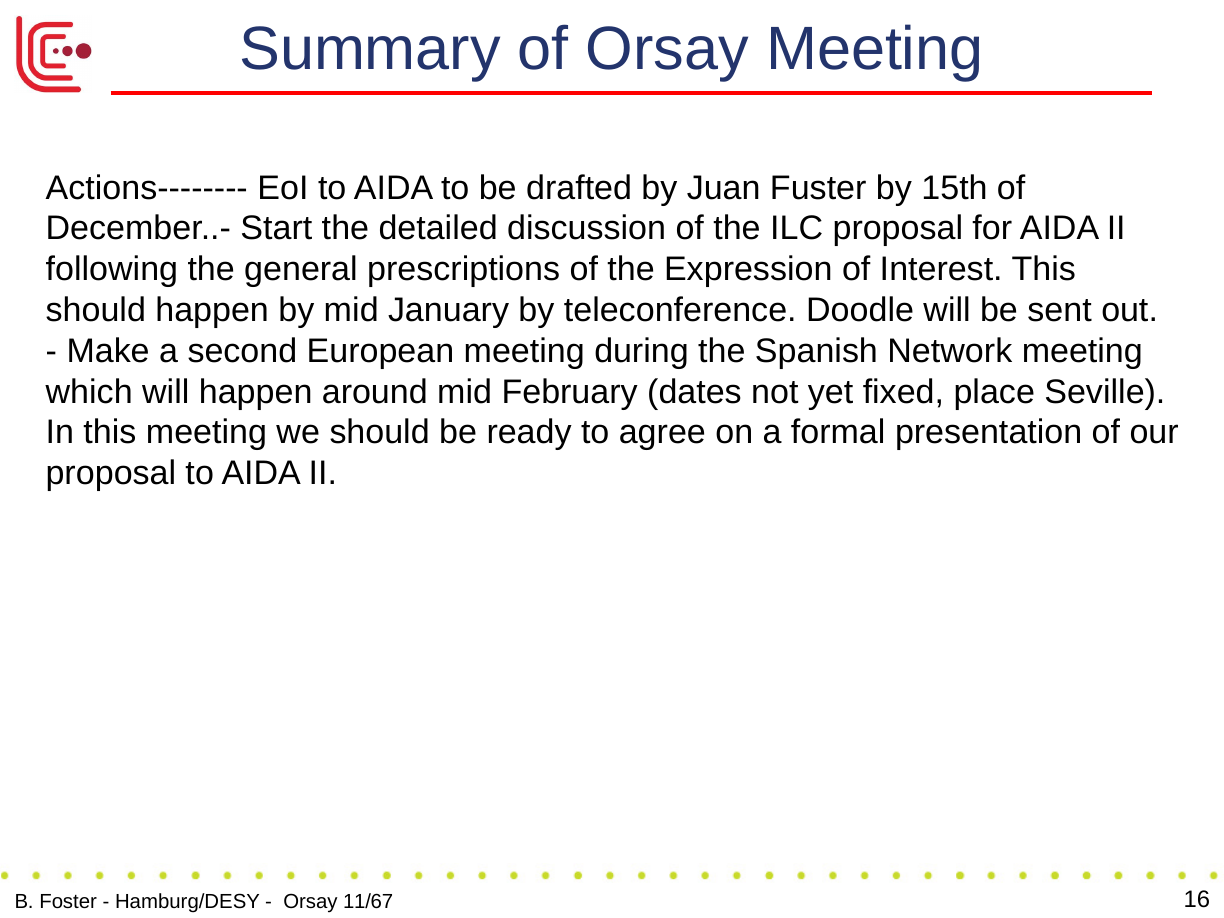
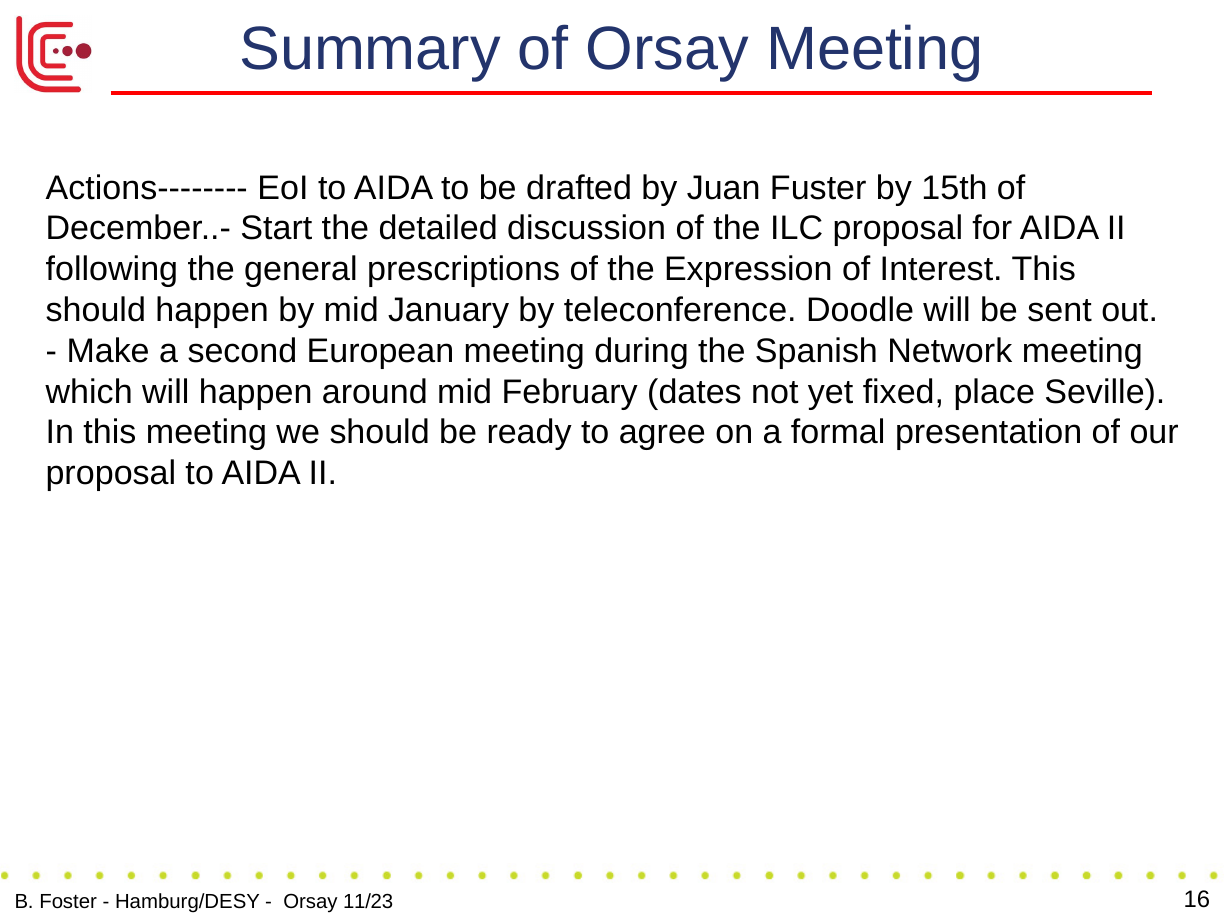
11/67: 11/67 -> 11/23 (368, 902)
